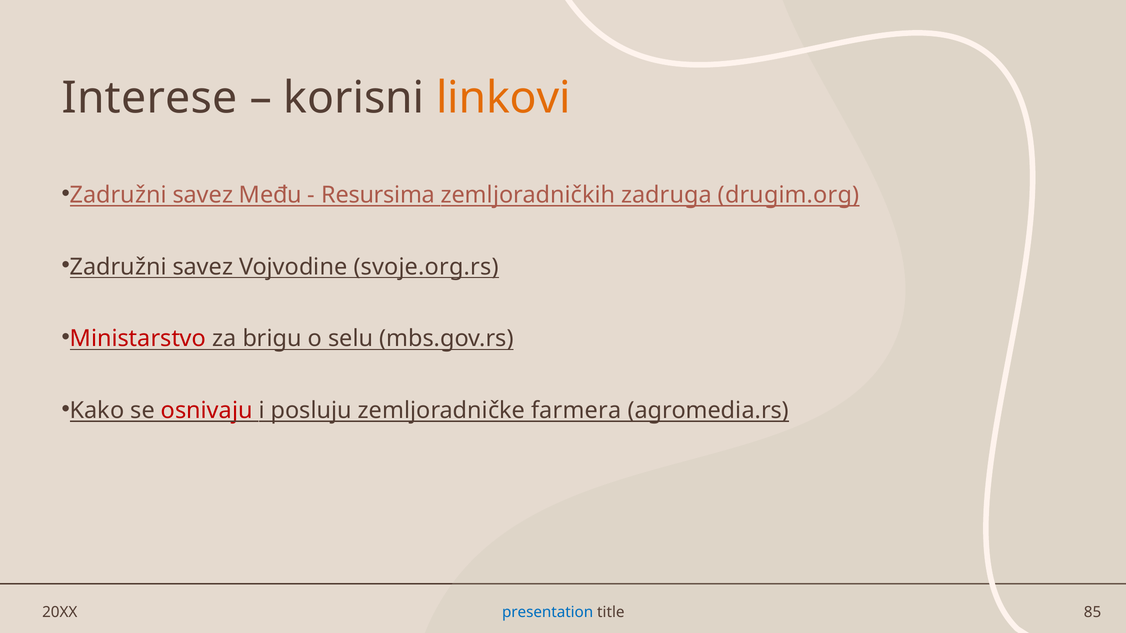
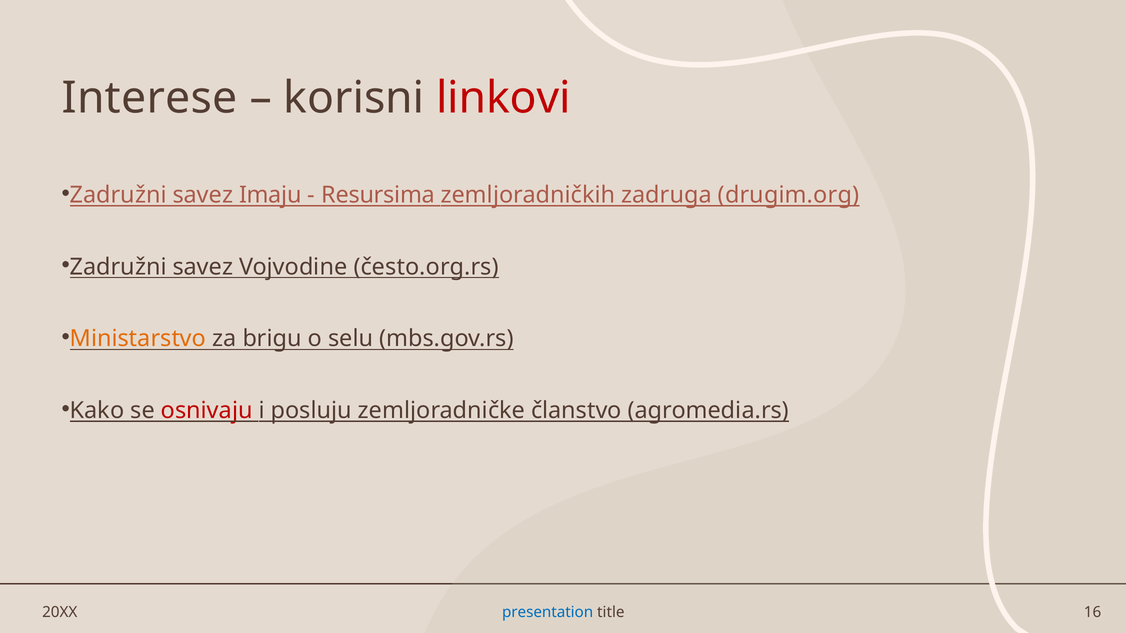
linkovi colour: orange -> red (503, 98)
Među: Među -> Imaju (270, 195)
svoje.org.rs: svoje.org.rs -> često.org.rs (426, 267)
Ministarstvo colour: red -> orange (138, 339)
farmera: farmera -> članstvo (576, 411)
85: 85 -> 16 (1093, 612)
